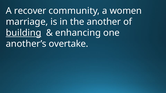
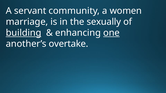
recover: recover -> servant (30, 11)
another: another -> sexually (104, 22)
one underline: none -> present (111, 33)
